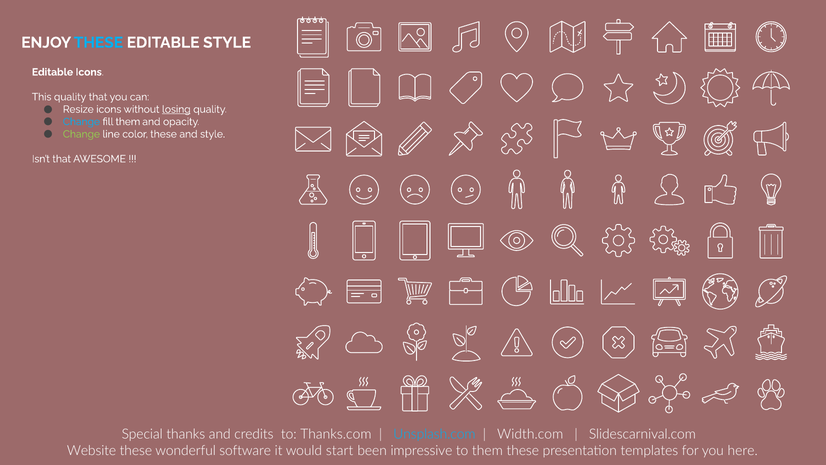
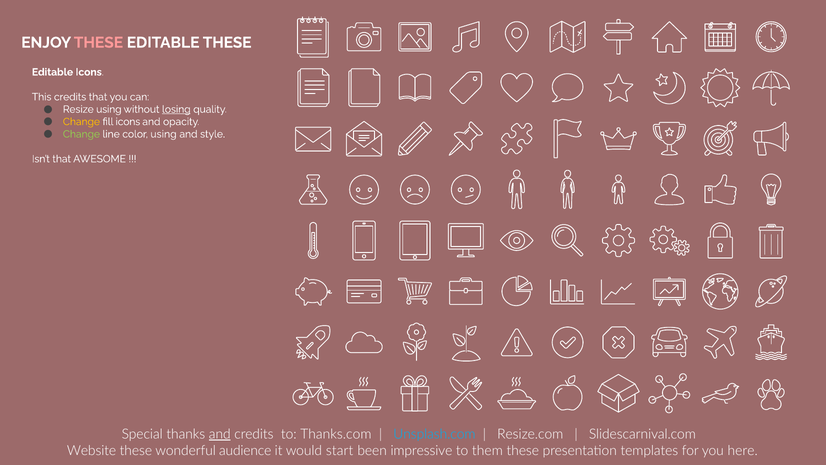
THESE colour: light blue -> pink (98, 43)
EDITABLE STYLE: STYLE -> THESE (227, 43)
This quality: quality -> credits (70, 97)
Resize icons: icons -> using (109, 109)
Change colour: light blue -> yellow (81, 122)
fill them: them -> icons (128, 122)
color these: these -> using (164, 134)
and underline: none -> present (220, 434)
Width.com: Width.com -> Resize.com (530, 434)
software: software -> audience (245, 450)
